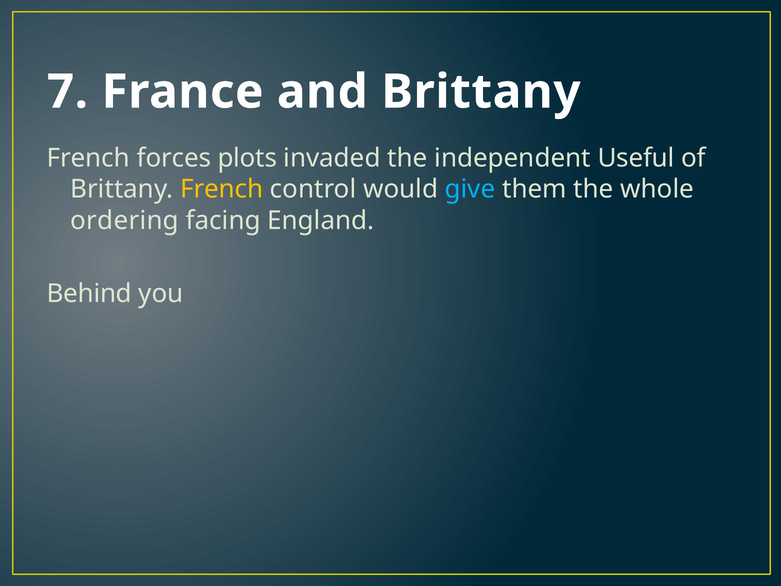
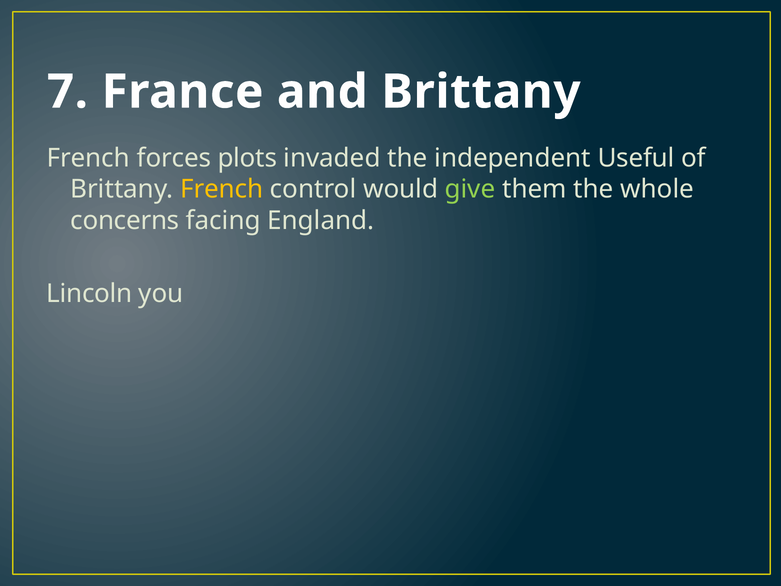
give colour: light blue -> light green (470, 189)
ordering: ordering -> concerns (125, 221)
Behind: Behind -> Lincoln (89, 293)
